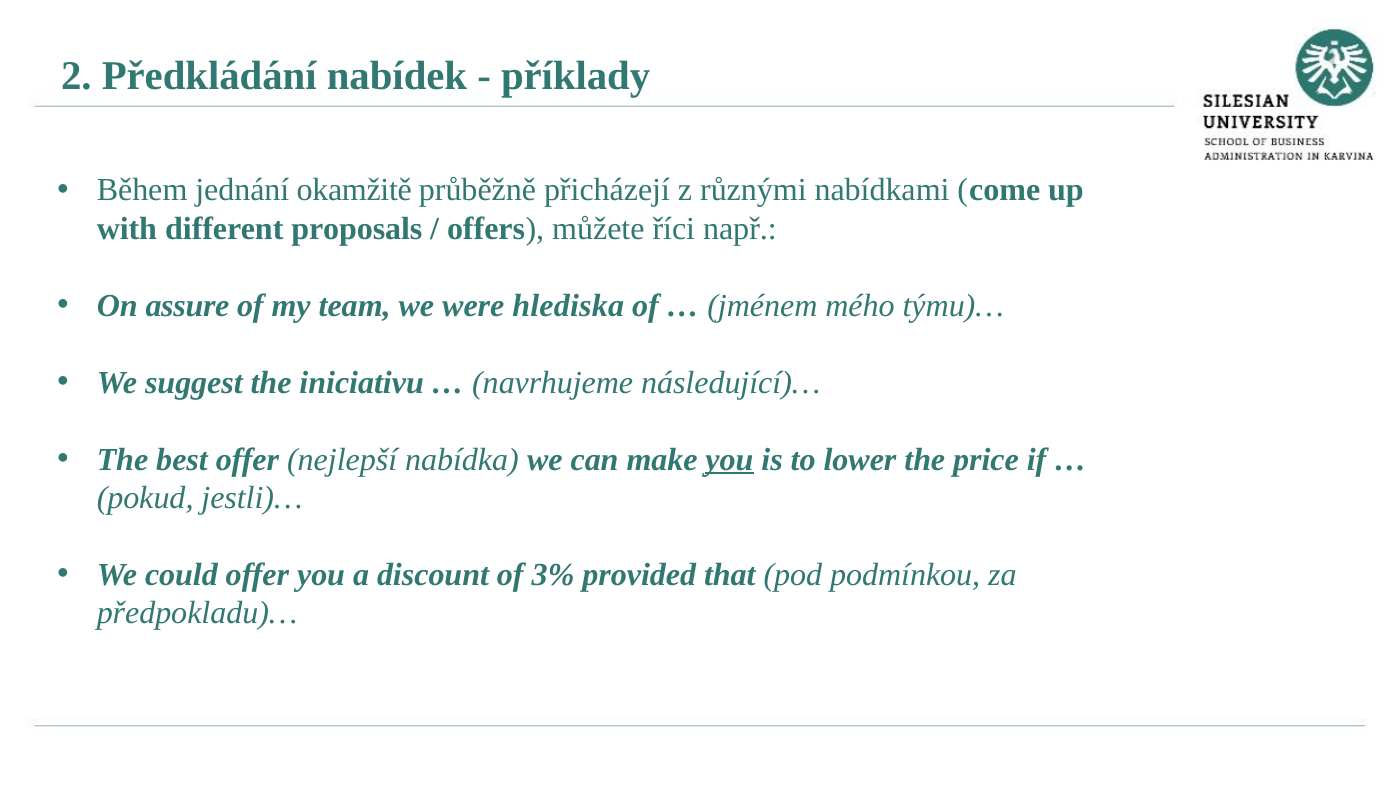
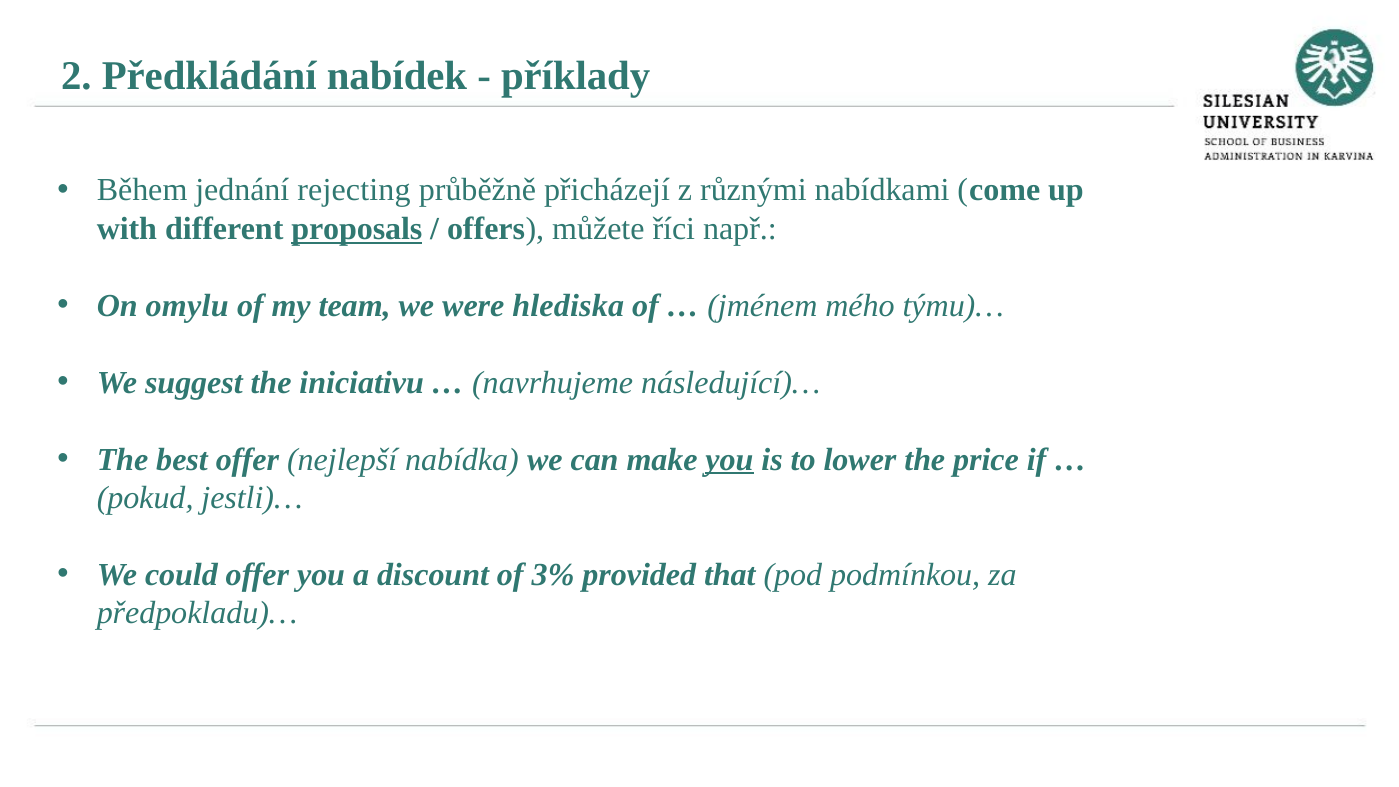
okamžitě: okamžitě -> rejecting (354, 190)
proposals underline: none -> present (357, 229)
assure: assure -> omylu (187, 306)
